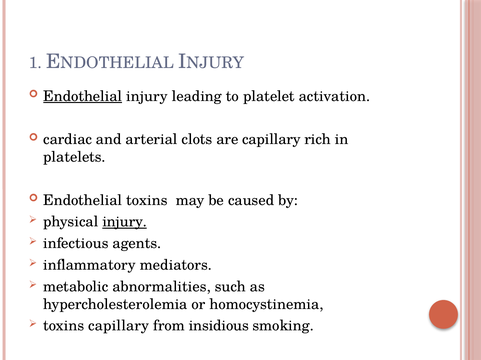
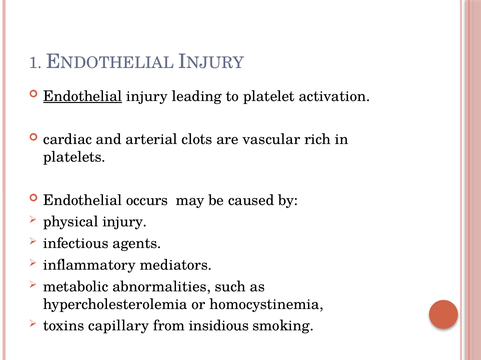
are capillary: capillary -> vascular (271, 140)
Endothelial toxins: toxins -> occurs (147, 201)
injury underline: present -> none (125, 222)
